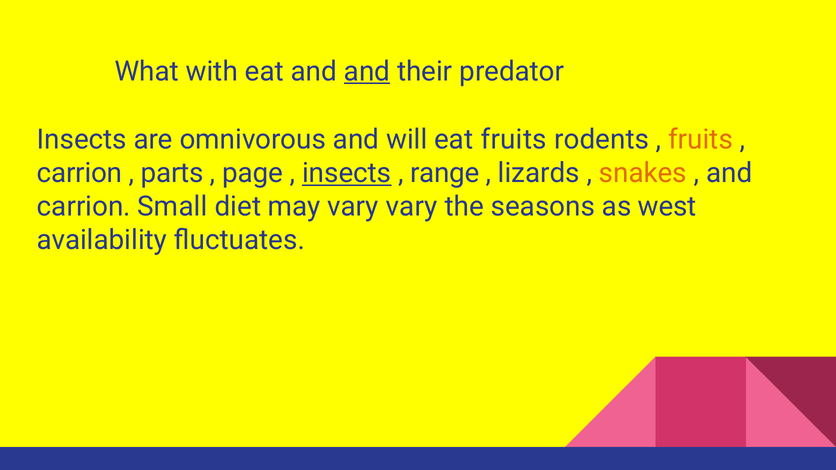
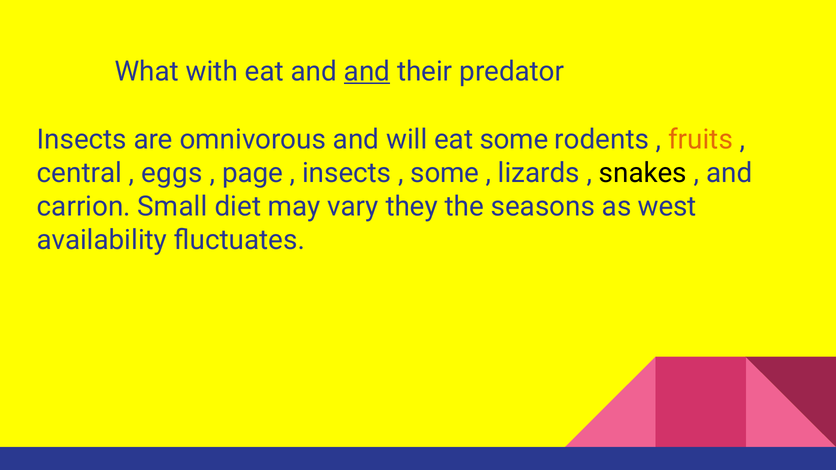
eat fruits: fruits -> some (514, 140)
carrion: carrion -> central (79, 173)
parts: parts -> eggs (172, 173)
insects underline: present -> none (347, 173)
range: range -> some (445, 173)
snakes colour: orange -> black (643, 173)
vary vary: vary -> they (412, 207)
